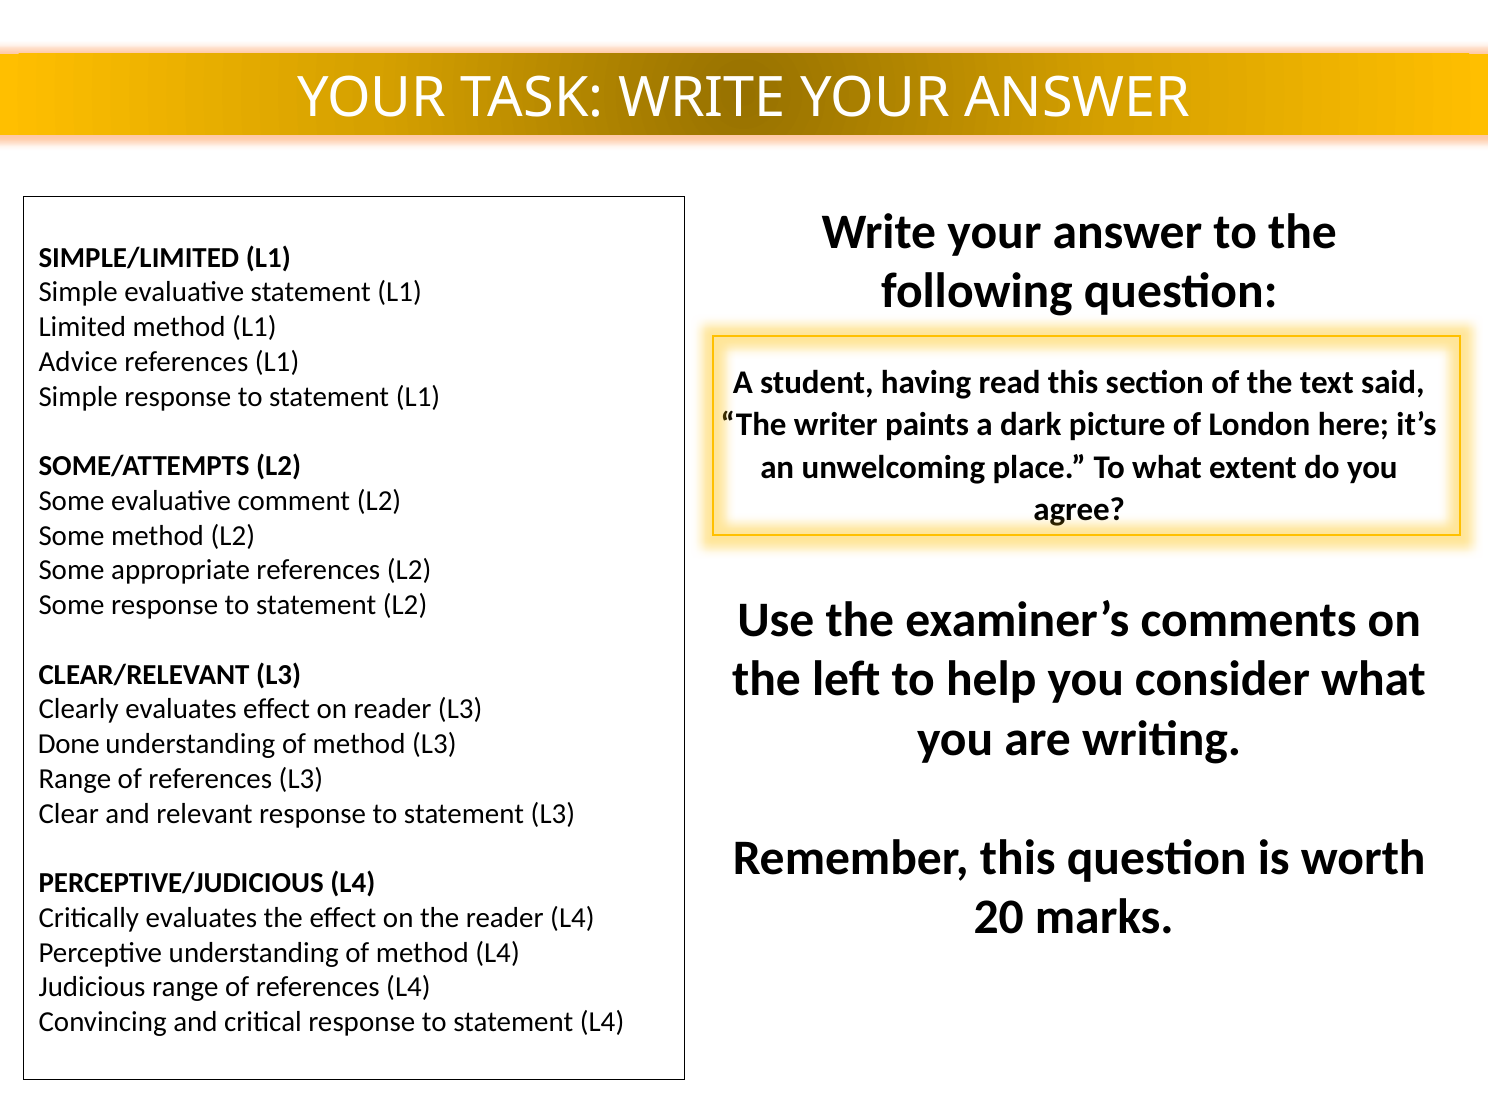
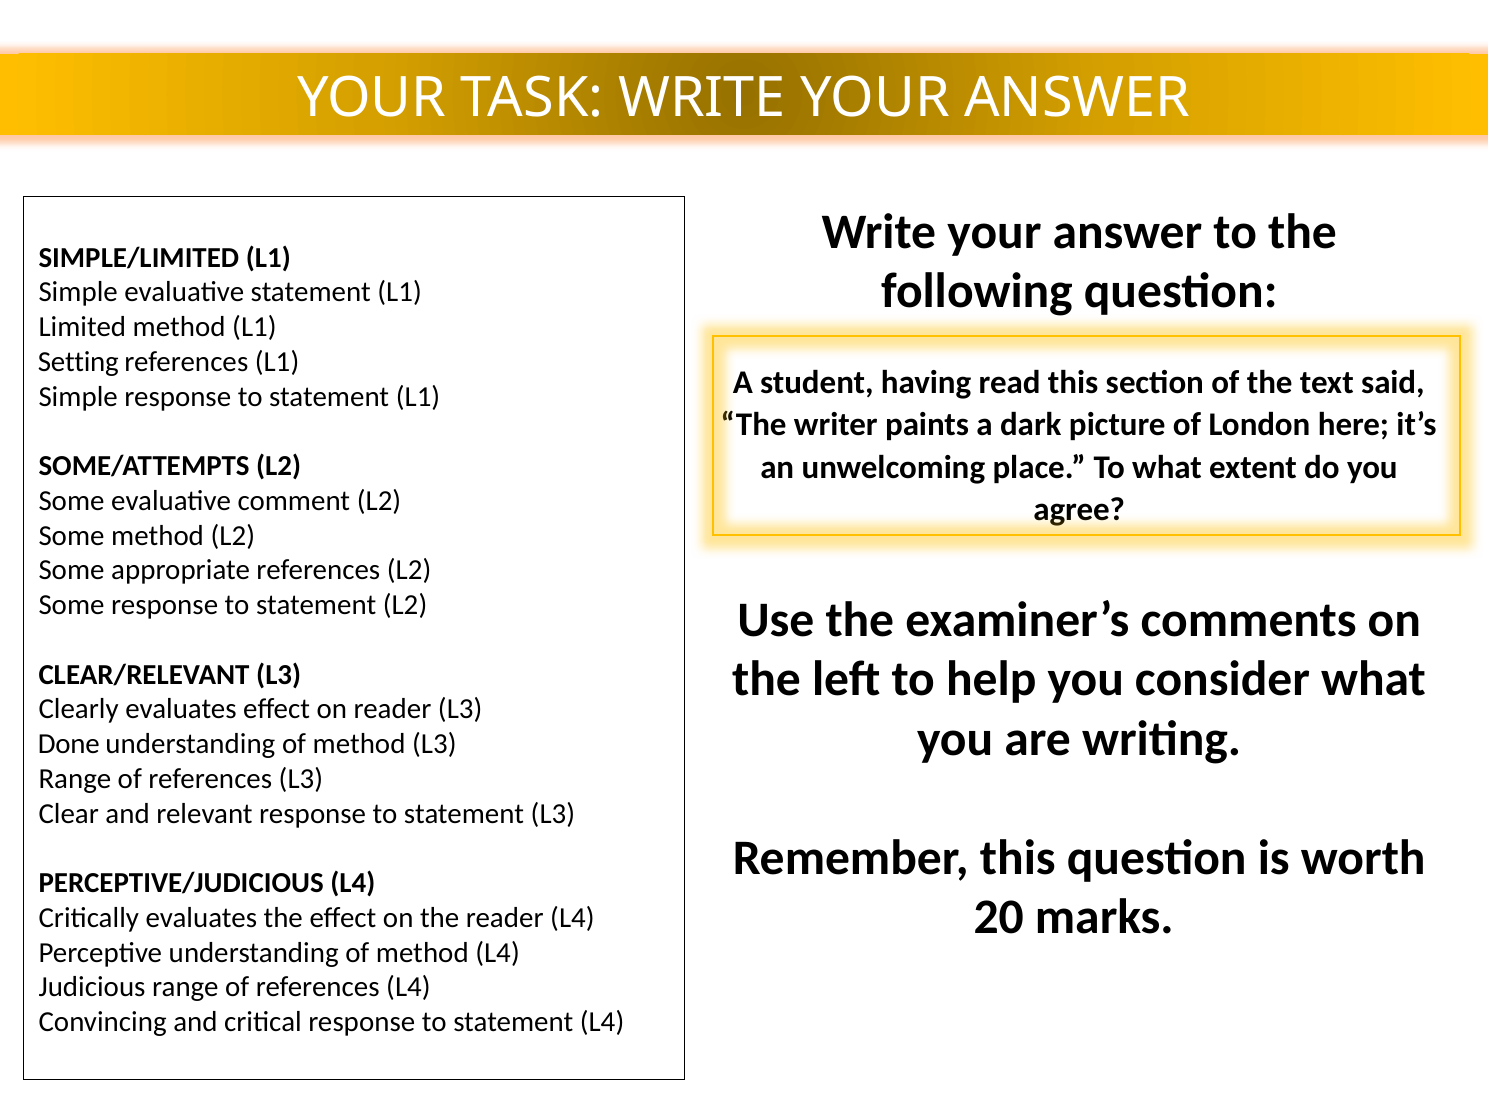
Advice: Advice -> Setting (78, 362)
